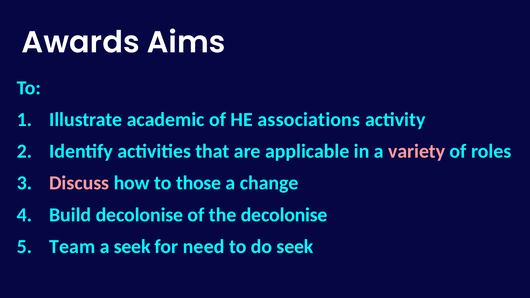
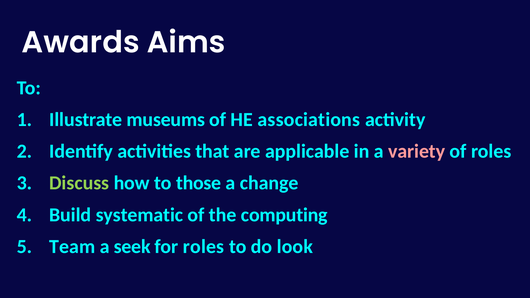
academic: academic -> museums (166, 120)
Discuss colour: pink -> light green (79, 183)
Build decolonise: decolonise -> systematic (139, 215)
the decolonise: decolonise -> computing (284, 215)
for need: need -> roles (204, 247)
do seek: seek -> look (295, 247)
